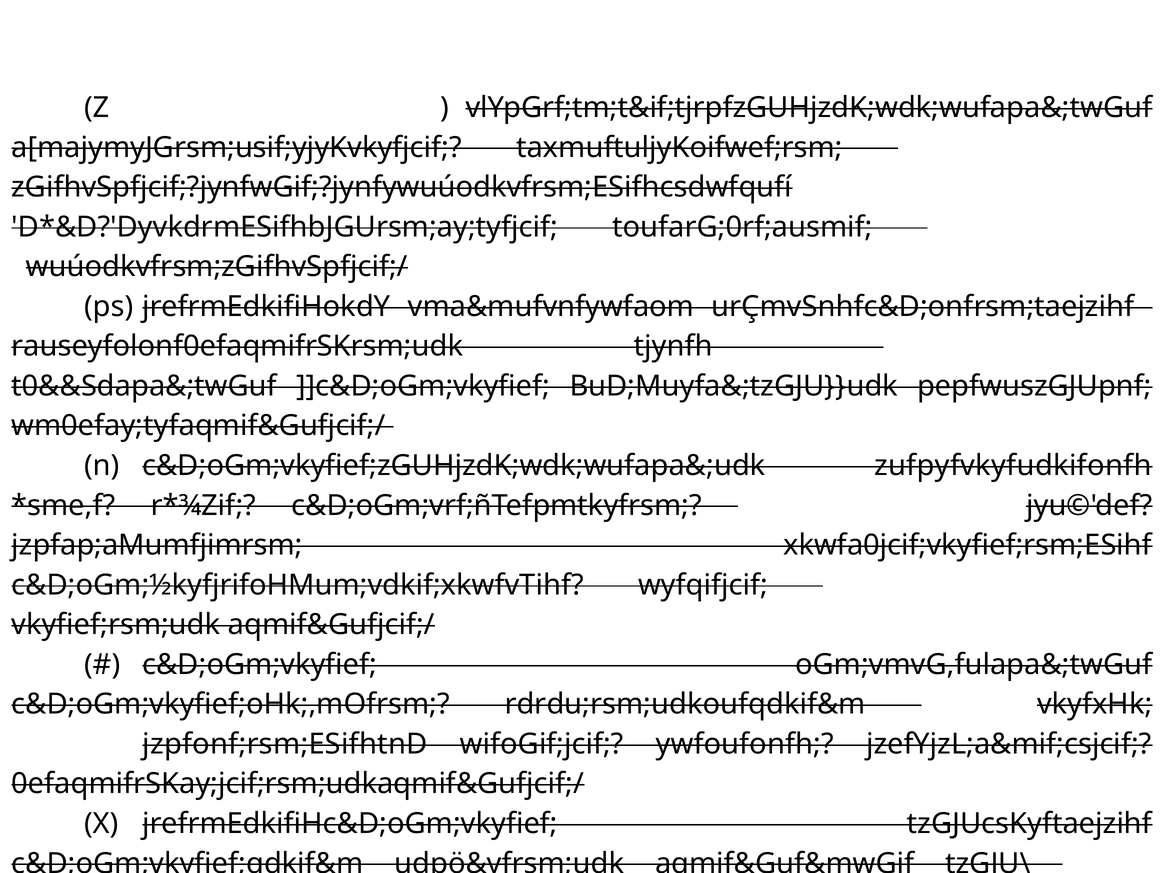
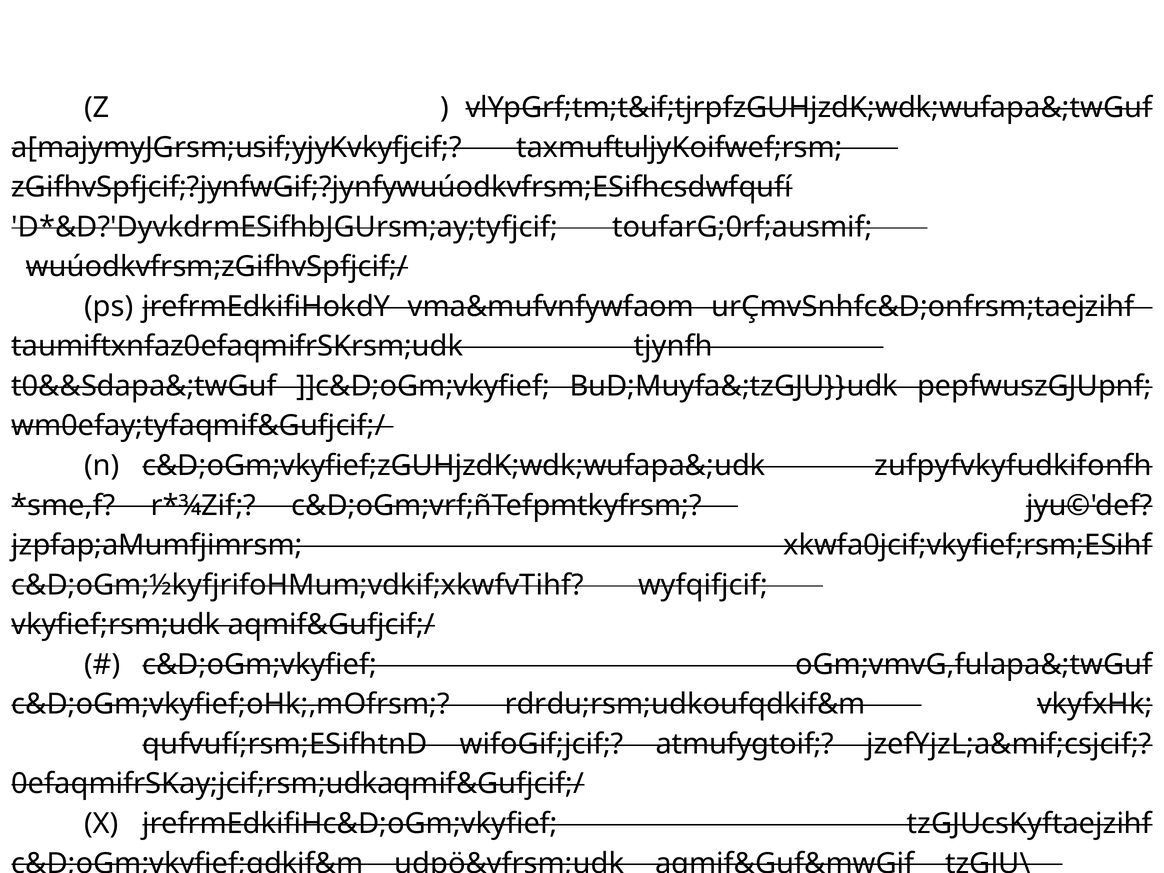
rauseyfolonf0efaqmifrSKrsm;udk: rauseyfolonf0efaqmifrSKrsm;udk -> taumiftxnfaz0efaqmifrSKrsm;udk (237, 346)
jzpfonf;rsm;ESifhtnD: jzpfonf;rsm;ESifhtnD -> qufvufí;rsm;ESifhtnD (285, 744)
ywfoufonfh: ywfoufonfh -> atmufygtoif (745, 744)
